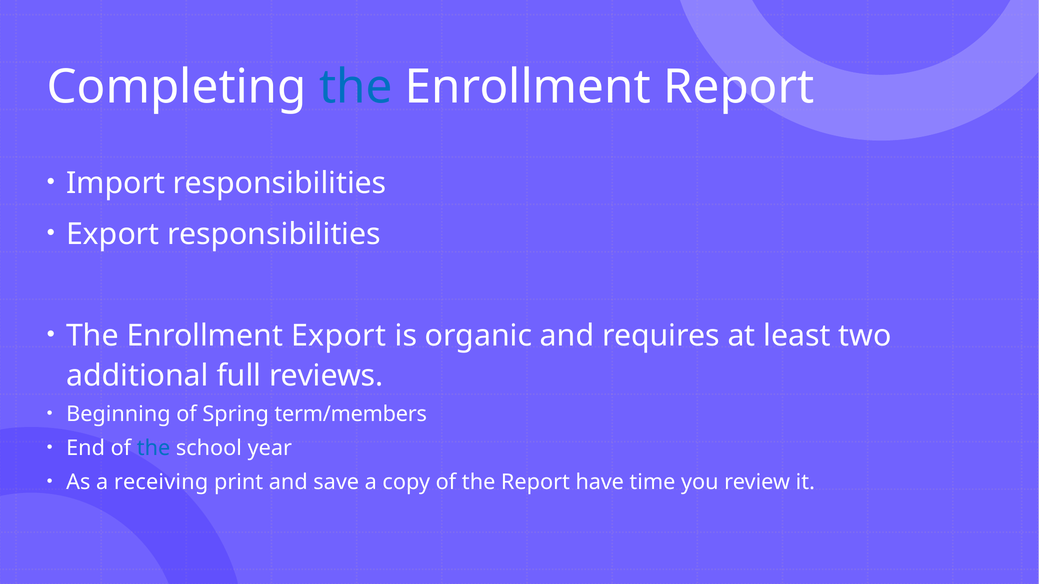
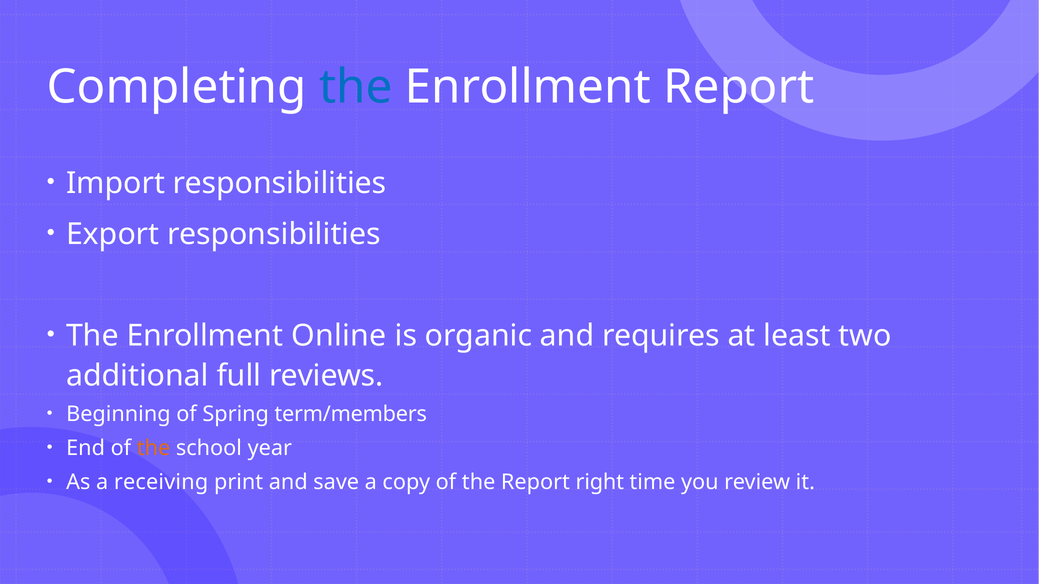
Enrollment Export: Export -> Online (339, 336)
the colour: blue -> orange (154, 448)
have: have -> right (600, 482)
